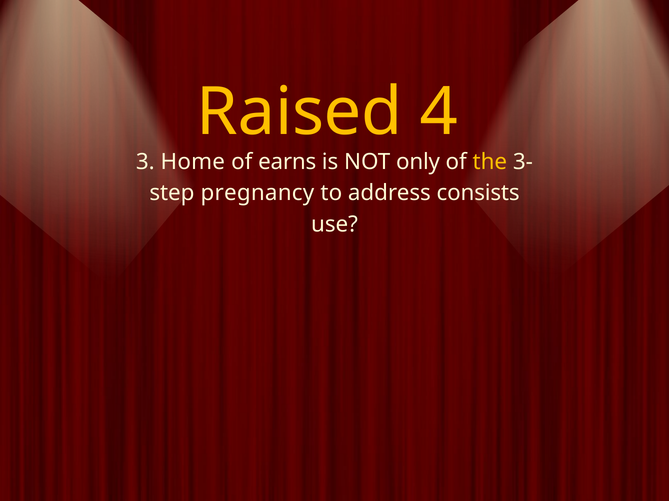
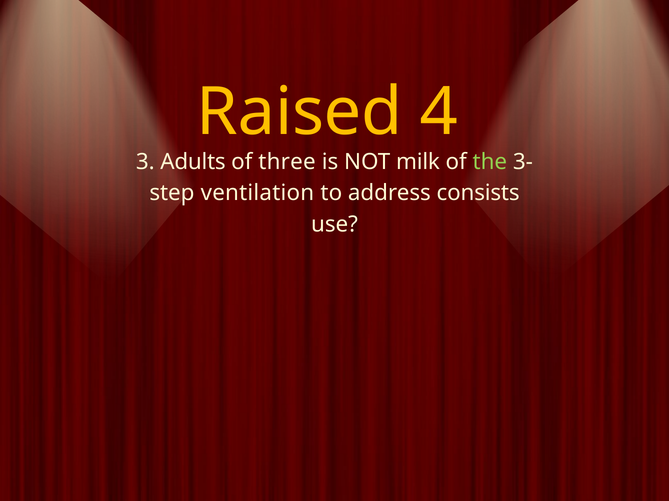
Home: Home -> Adults (193, 162)
earns: earns -> three (287, 162)
only: only -> milk (418, 162)
the colour: yellow -> light green (490, 162)
pregnancy: pregnancy -> ventilation (257, 193)
